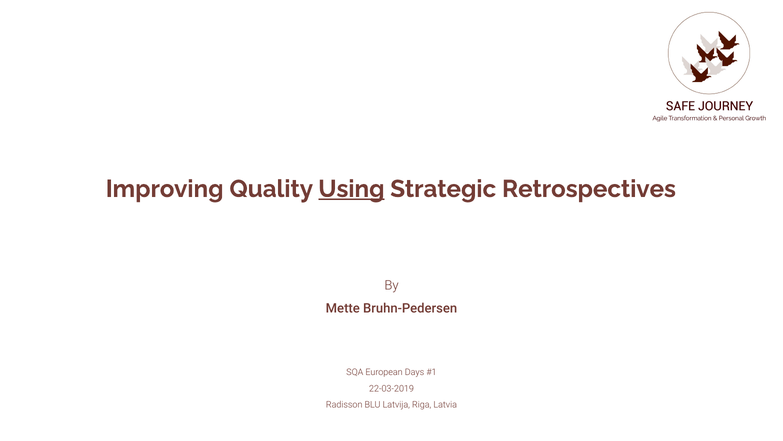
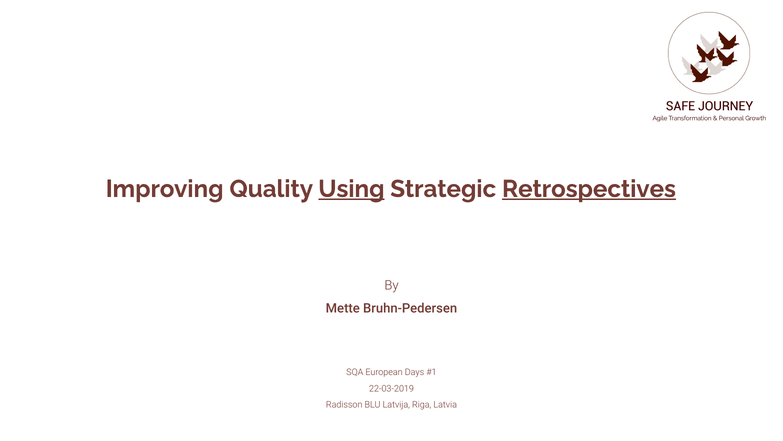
Retrospectives underline: none -> present (589, 189)
